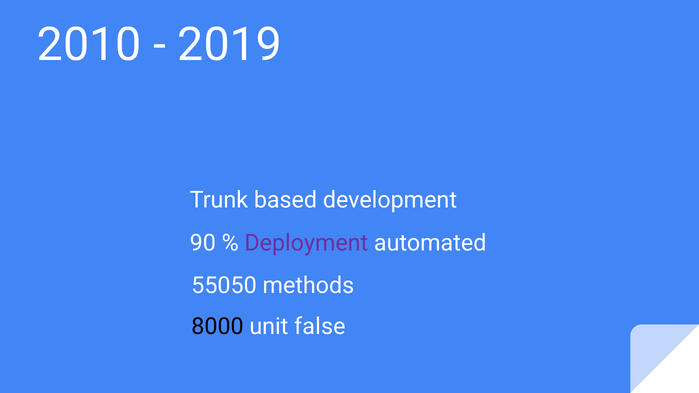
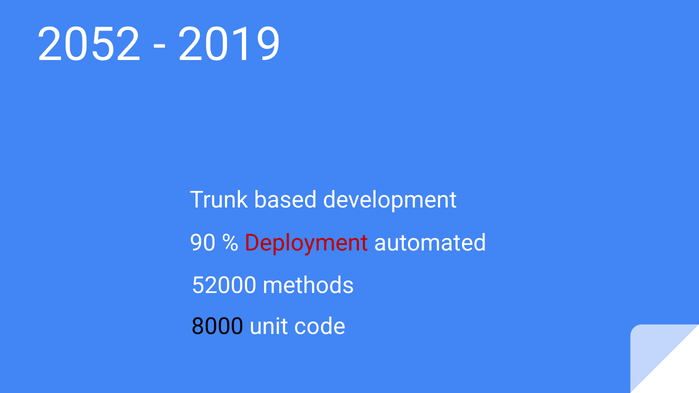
2010: 2010 -> 2052 (89, 45)
Deployment colour: purple -> red (306, 243)
55050: 55050 -> 52000 (224, 286)
false: false -> code (320, 327)
